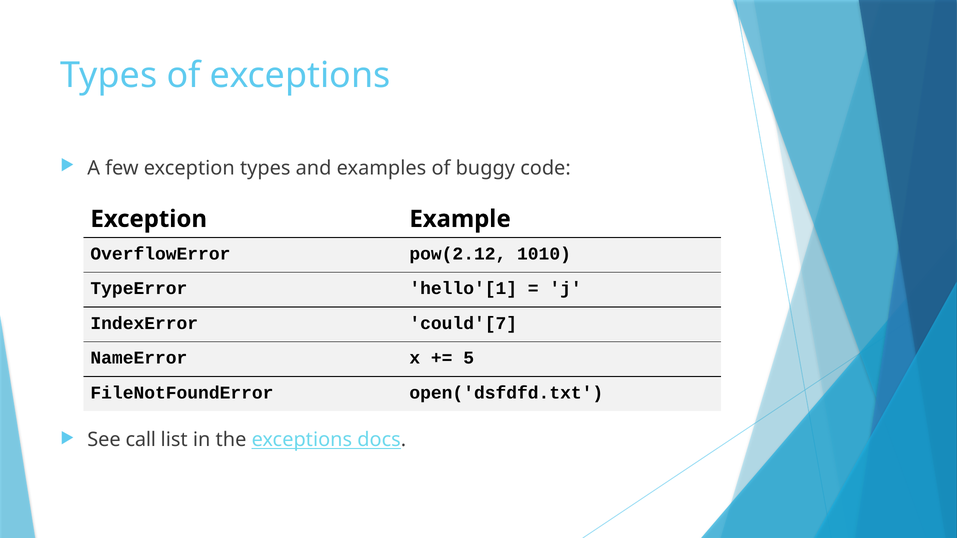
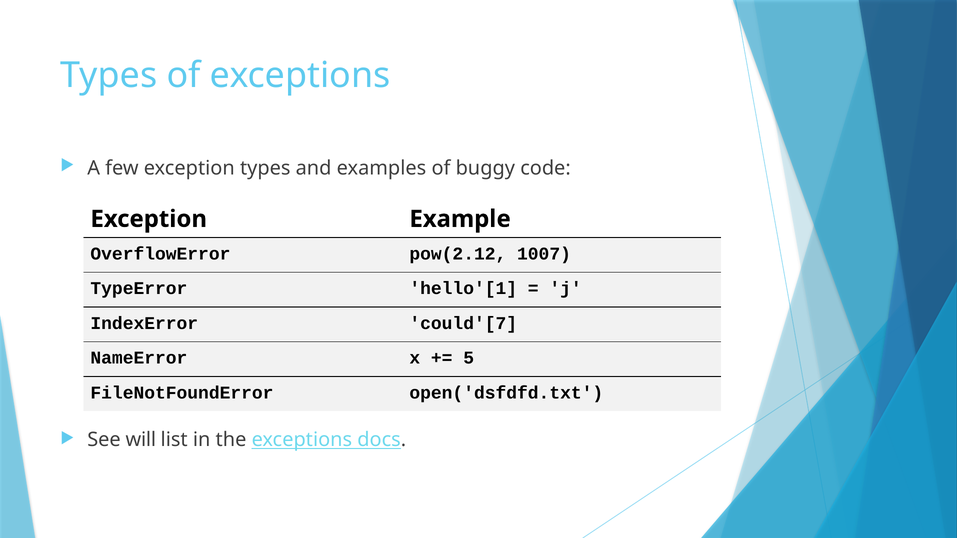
1010: 1010 -> 1007 (544, 254)
call: call -> will (141, 440)
